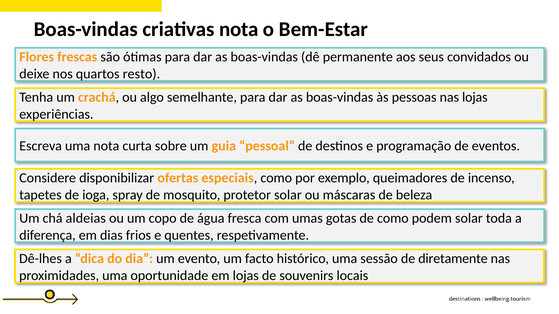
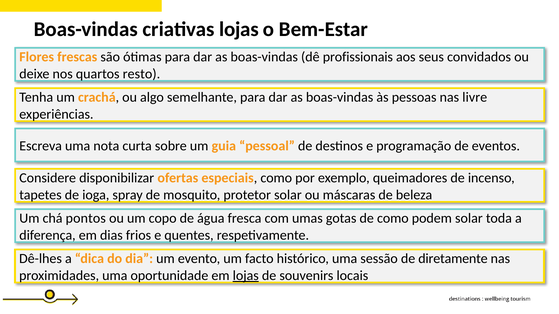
criativas nota: nota -> lojas (239, 29)
permanente: permanente -> profissionais (358, 57)
nas lojas: lojas -> livre (475, 97)
aldeias: aldeias -> pontos (86, 219)
lojas underline: none -> present (246, 276)
